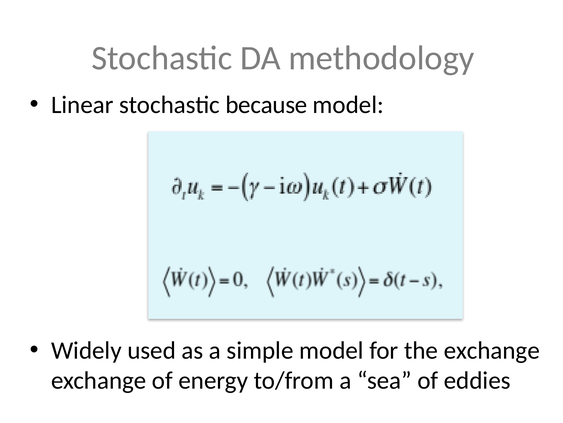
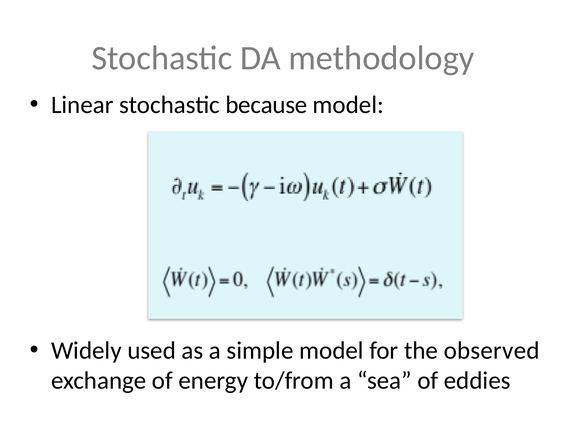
the exchange: exchange -> observed (492, 350)
